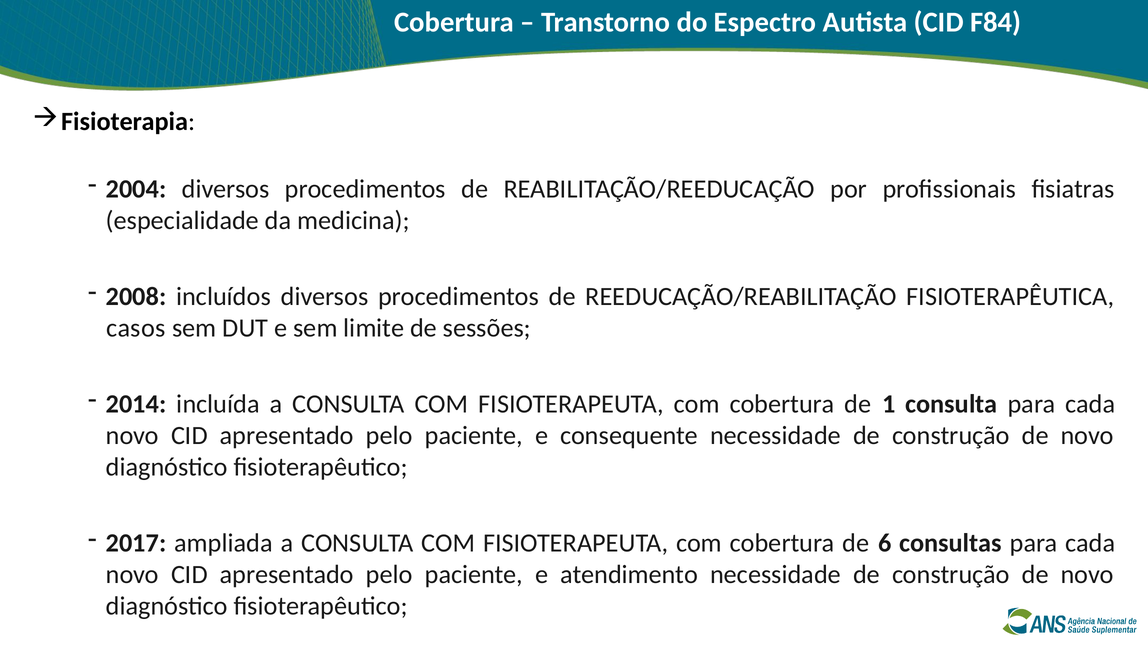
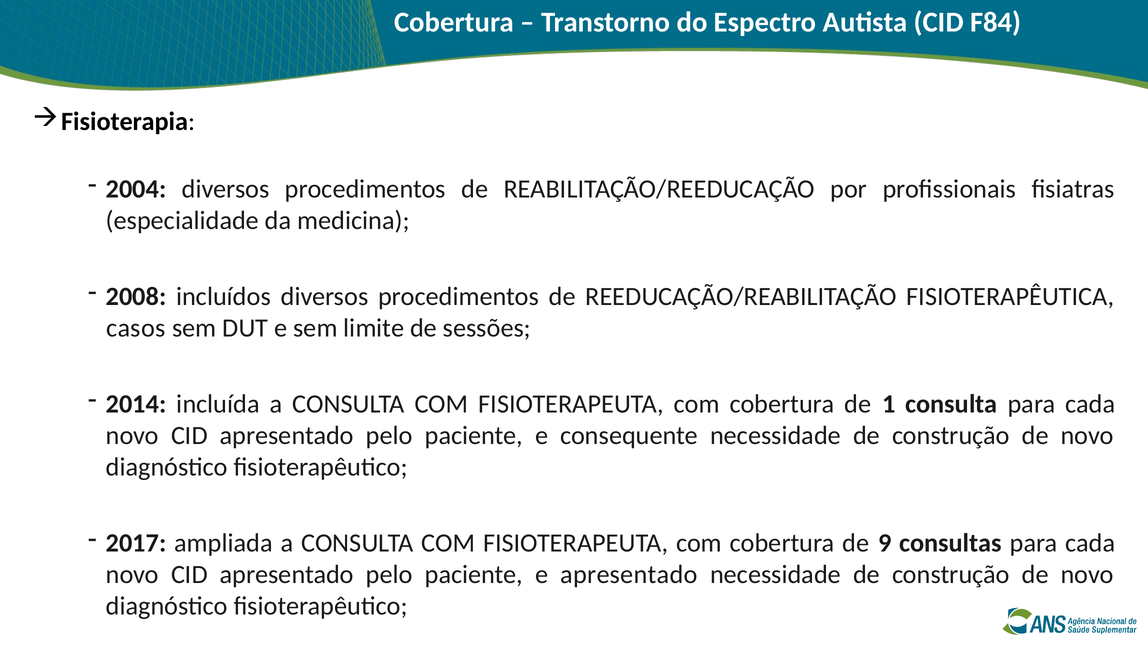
6: 6 -> 9 (885, 543)
e atendimento: atendimento -> apresentado (629, 574)
